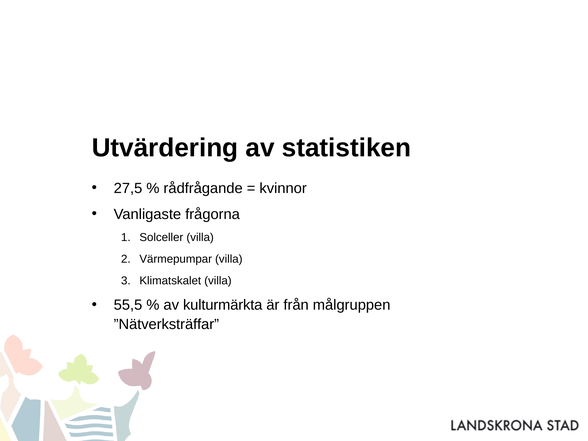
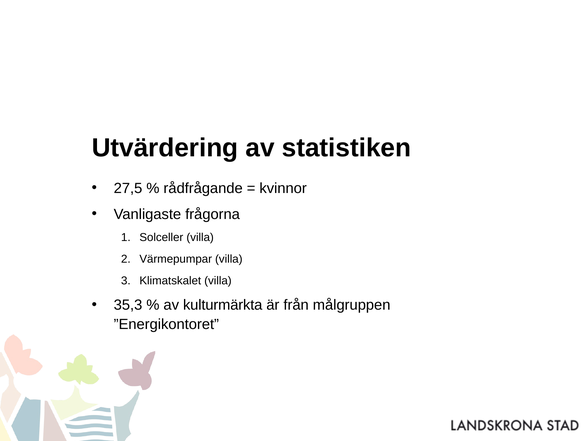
55,5: 55,5 -> 35,3 (128, 305)
”Nätverksträffar: ”Nätverksträffar -> ”Energikontoret (166, 324)
